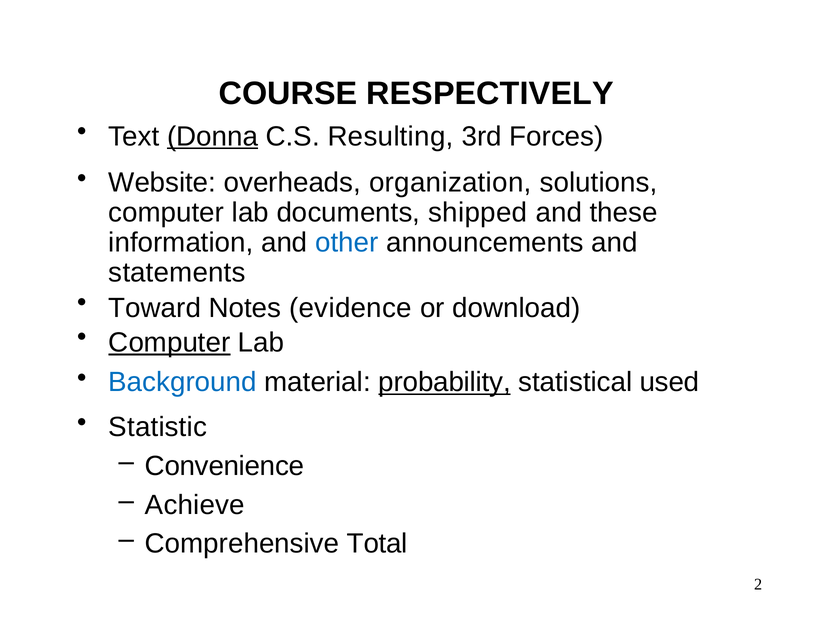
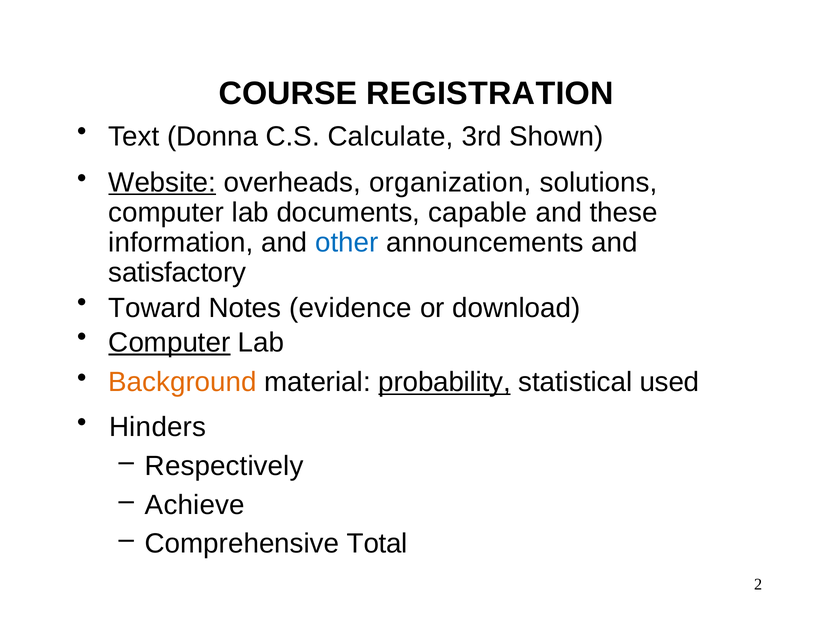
RESPECTIVELY: RESPECTIVELY -> REGISTRATION (490, 93)
Donna underline: present -> none (213, 136)
Resulting: Resulting -> Calculate (391, 136)
Forces: Forces -> Shown (556, 136)
Website underline: none -> present (162, 182)
shipped: shipped -> capable (478, 212)
statements: statements -> satisfactory (177, 272)
Background colour: blue -> orange (183, 382)
Statistic: Statistic -> Hinders (158, 427)
Convenience: Convenience -> Respectively (224, 466)
